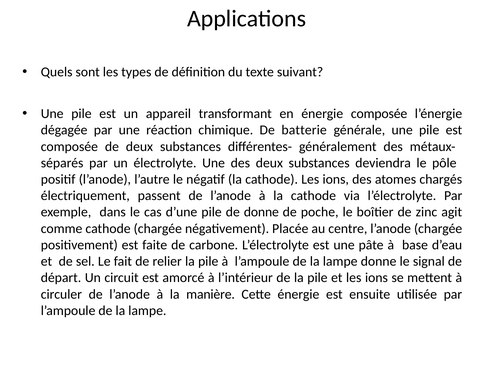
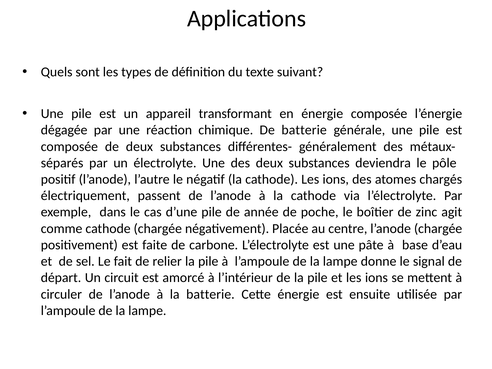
de donne: donne -> année (261, 212)
la manière: manière -> batterie (210, 294)
